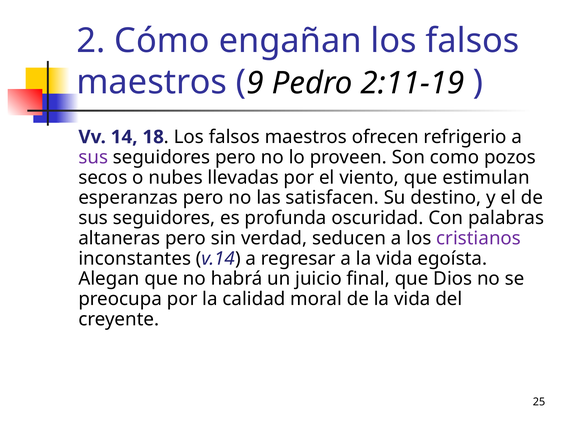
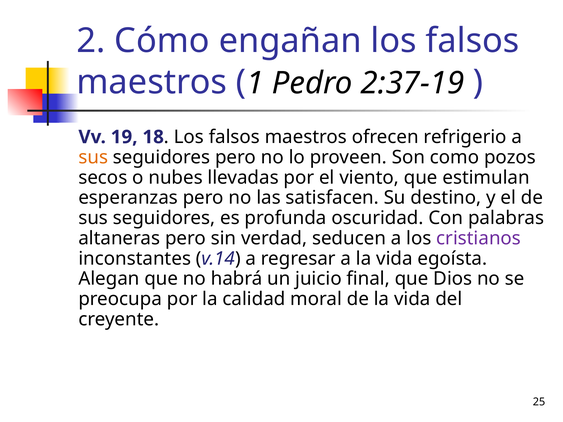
9: 9 -> 1 (255, 83)
2:11-19: 2:11-19 -> 2:37-19 (412, 83)
14: 14 -> 19 (124, 137)
sus colour: purple -> orange (93, 157)
